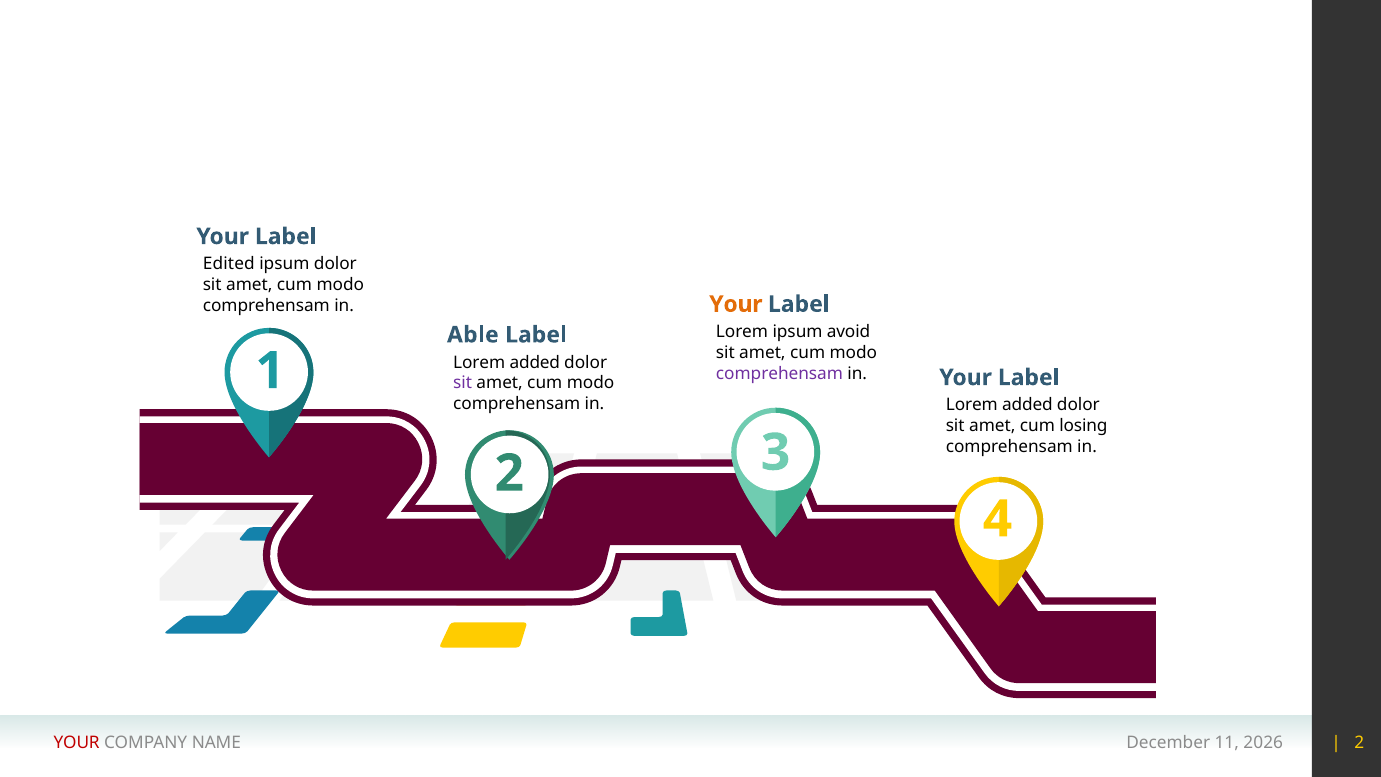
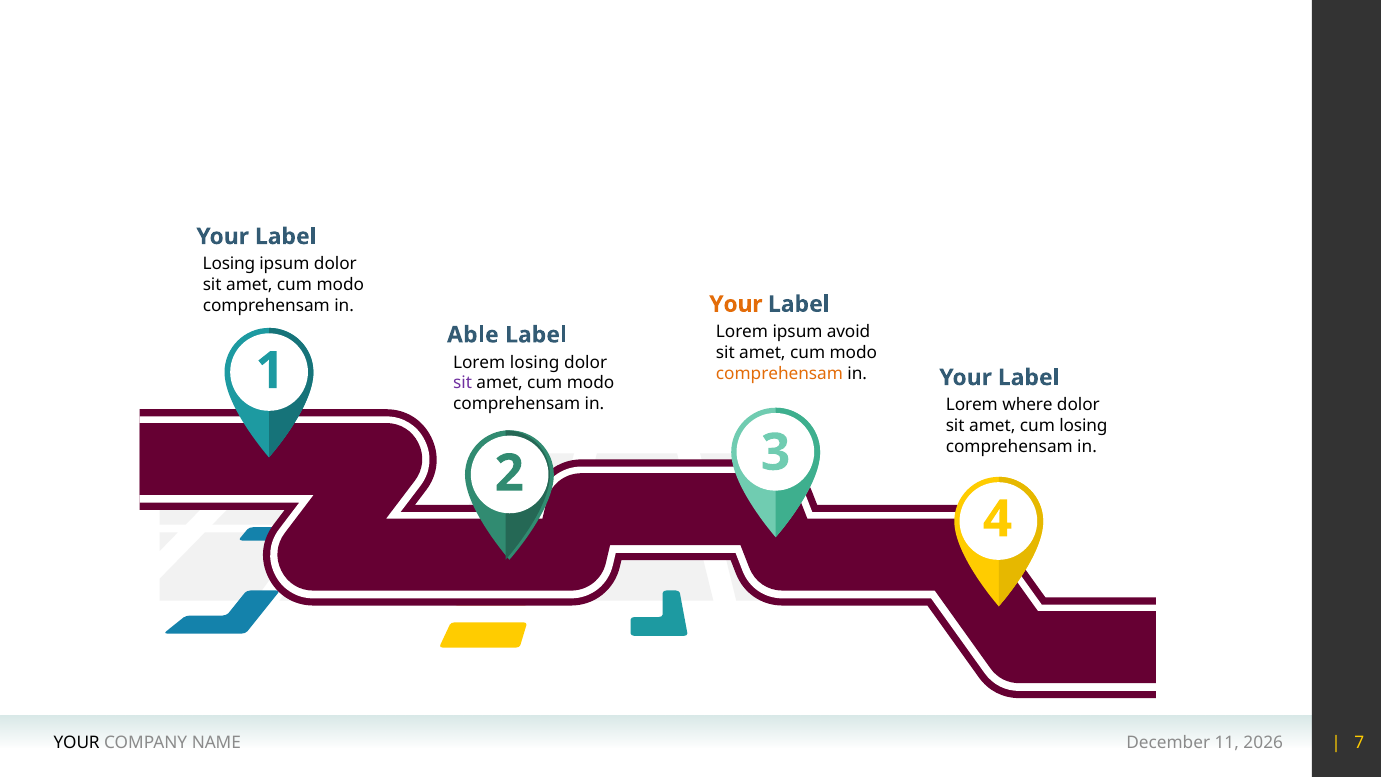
Edited: Edited -> Losing (229, 264)
added: added -> losing (535, 362)
comprehensam colour: purple -> orange (779, 373)
added: added -> where (1027, 405)
YOUR colour: red -> black (77, 743)
2: 2 -> 7 (1359, 743)
